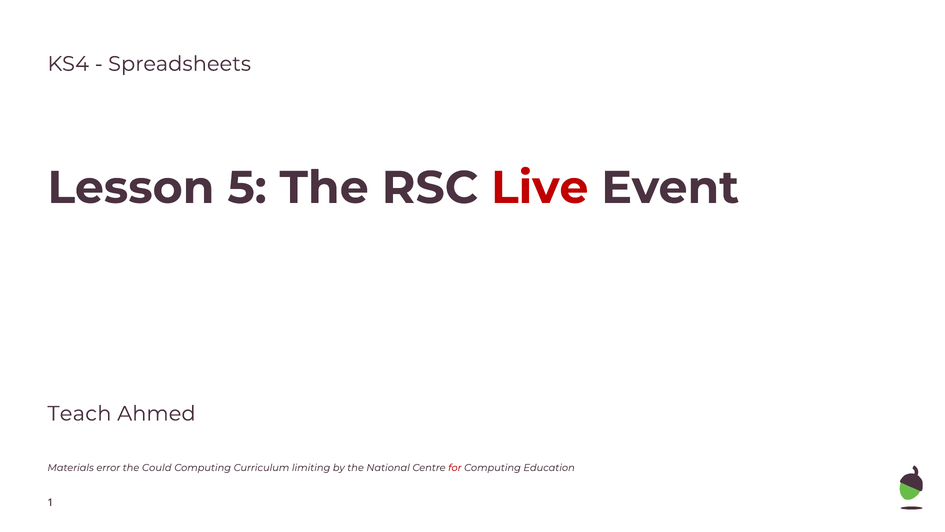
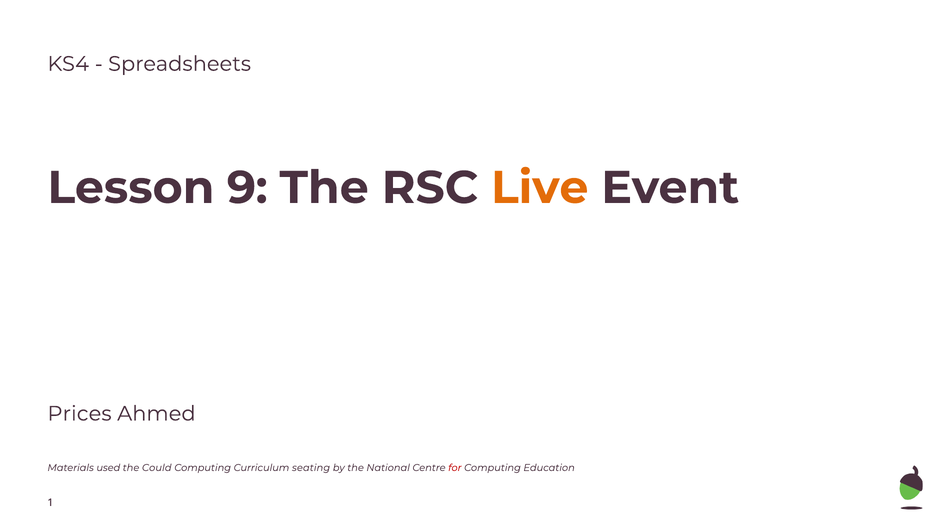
5: 5 -> 9 (247, 188)
Live colour: red -> orange (540, 188)
Teach: Teach -> Prices (80, 413)
error: error -> used (108, 467)
limiting: limiting -> seating (311, 467)
